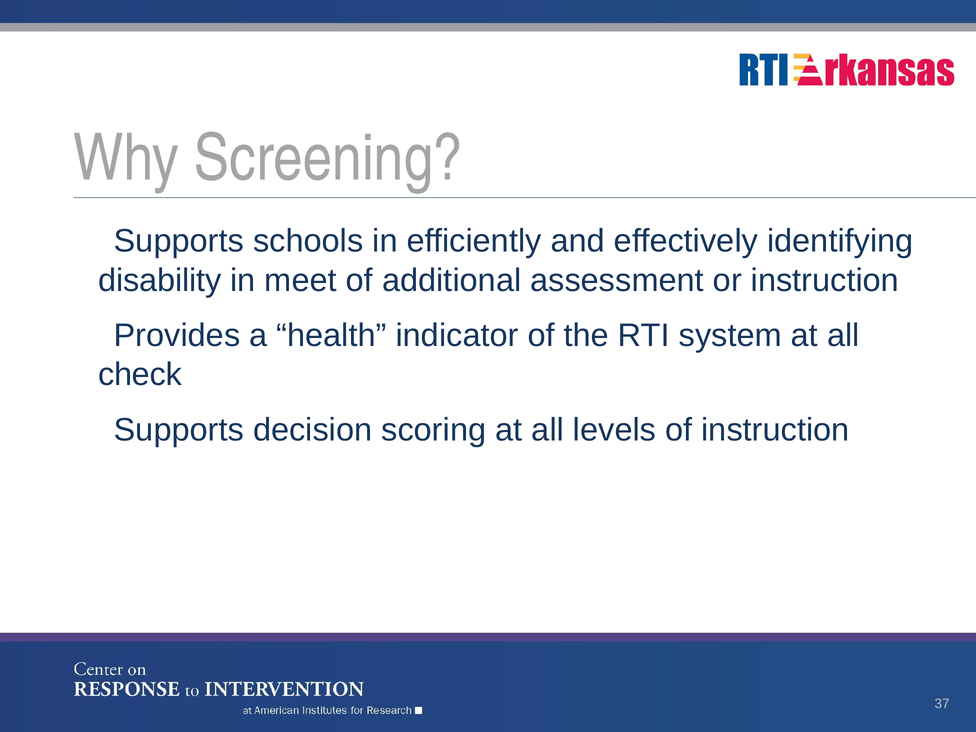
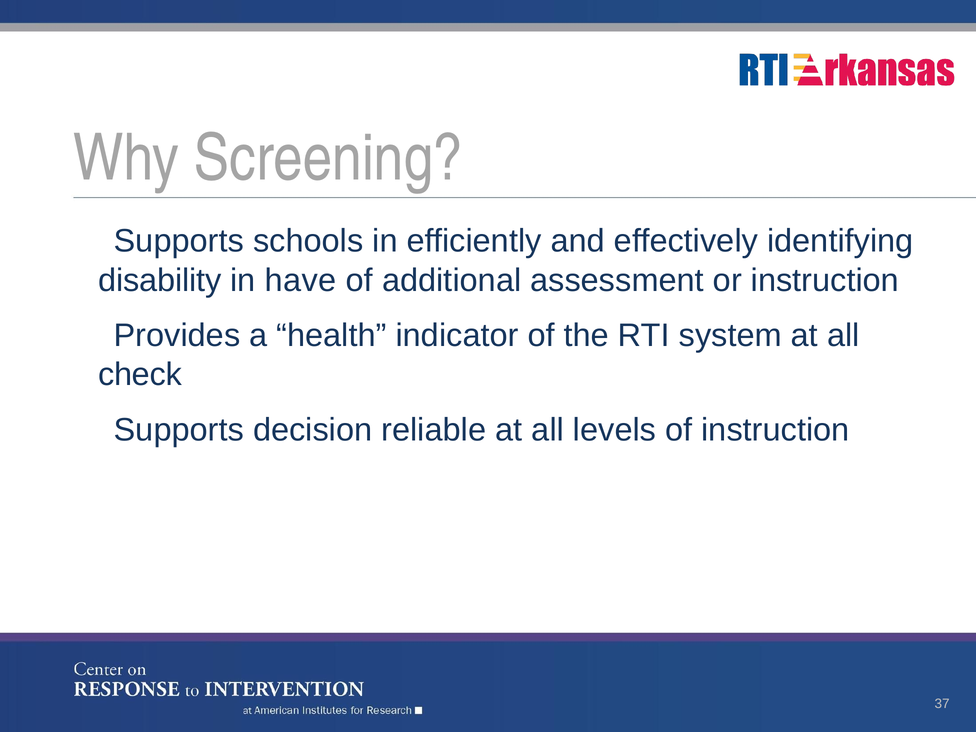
meet: meet -> have (301, 280)
scoring: scoring -> reliable (434, 430)
